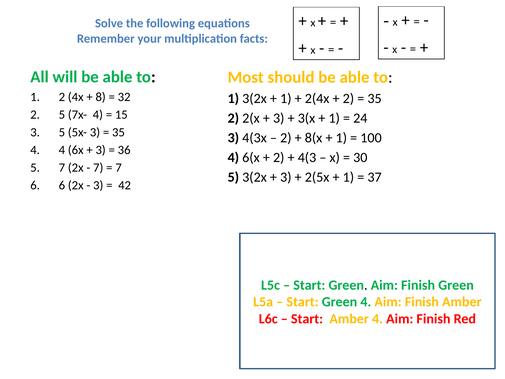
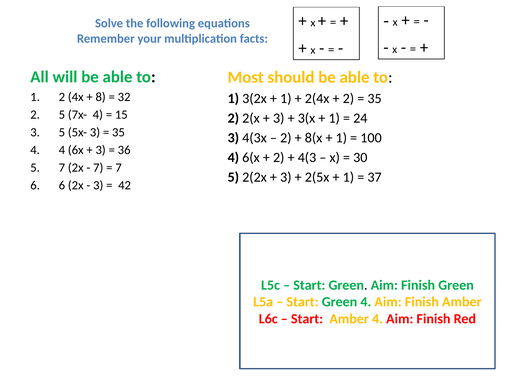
5 3(2x: 3(2x -> 2(2x (254, 177)
